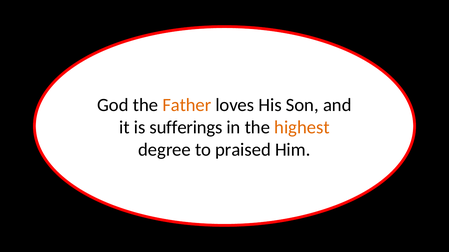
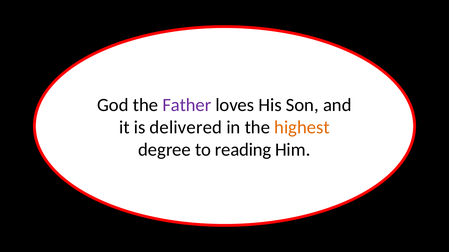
Father colour: orange -> purple (187, 105)
sufferings: sufferings -> delivered (186, 128)
praised: praised -> reading (243, 150)
